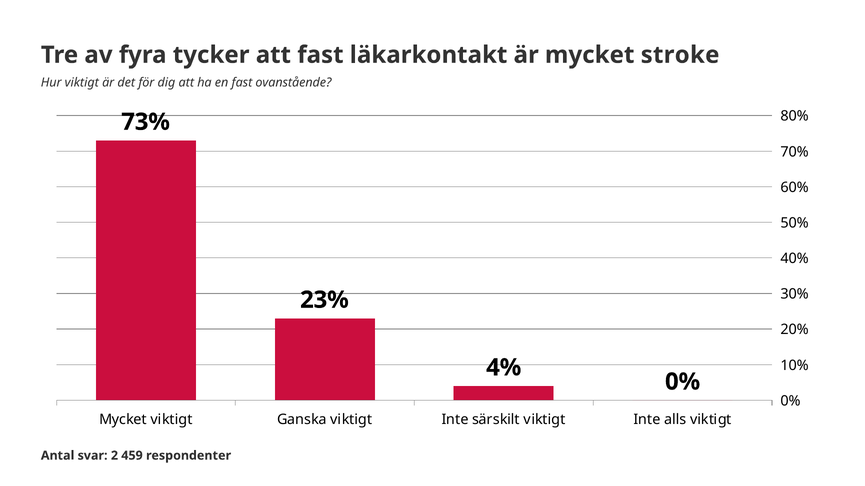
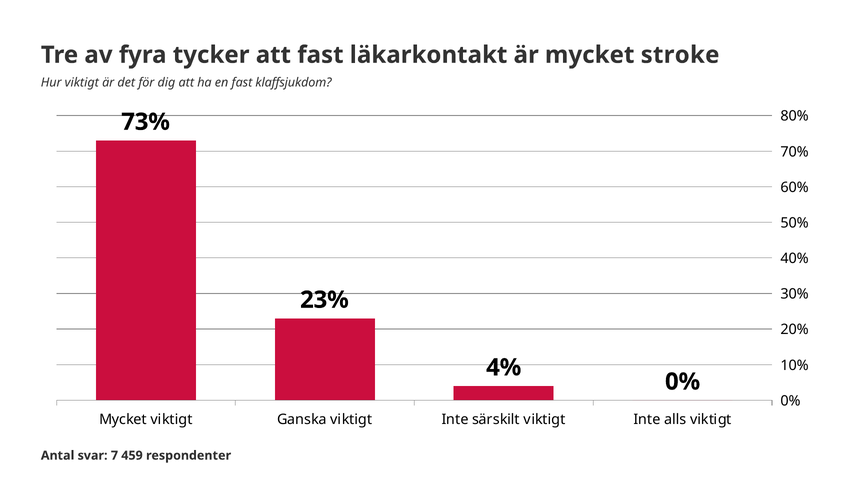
ovanstående: ovanstående -> klaffsjukdom (294, 83)
2: 2 -> 7 (114, 456)
